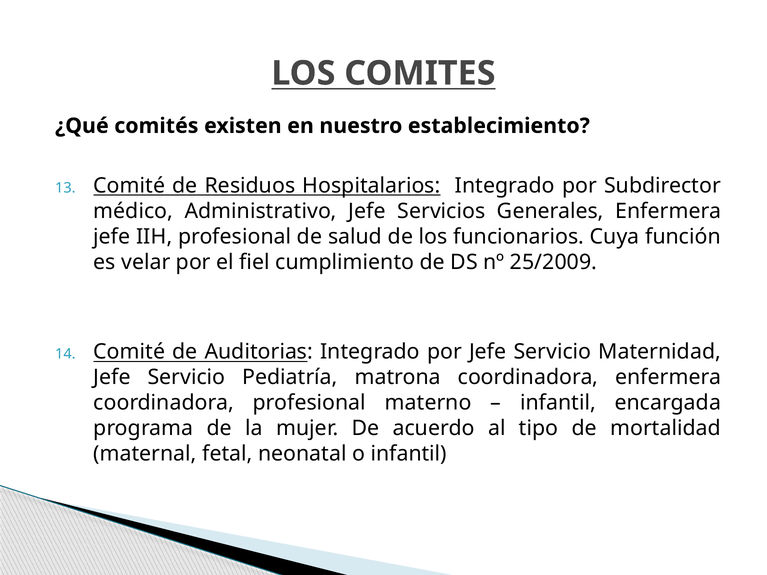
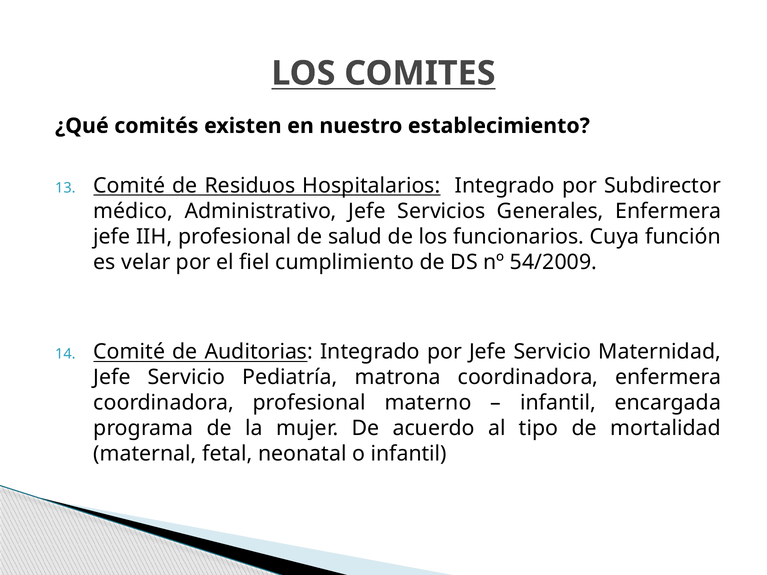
25/2009: 25/2009 -> 54/2009 (553, 262)
